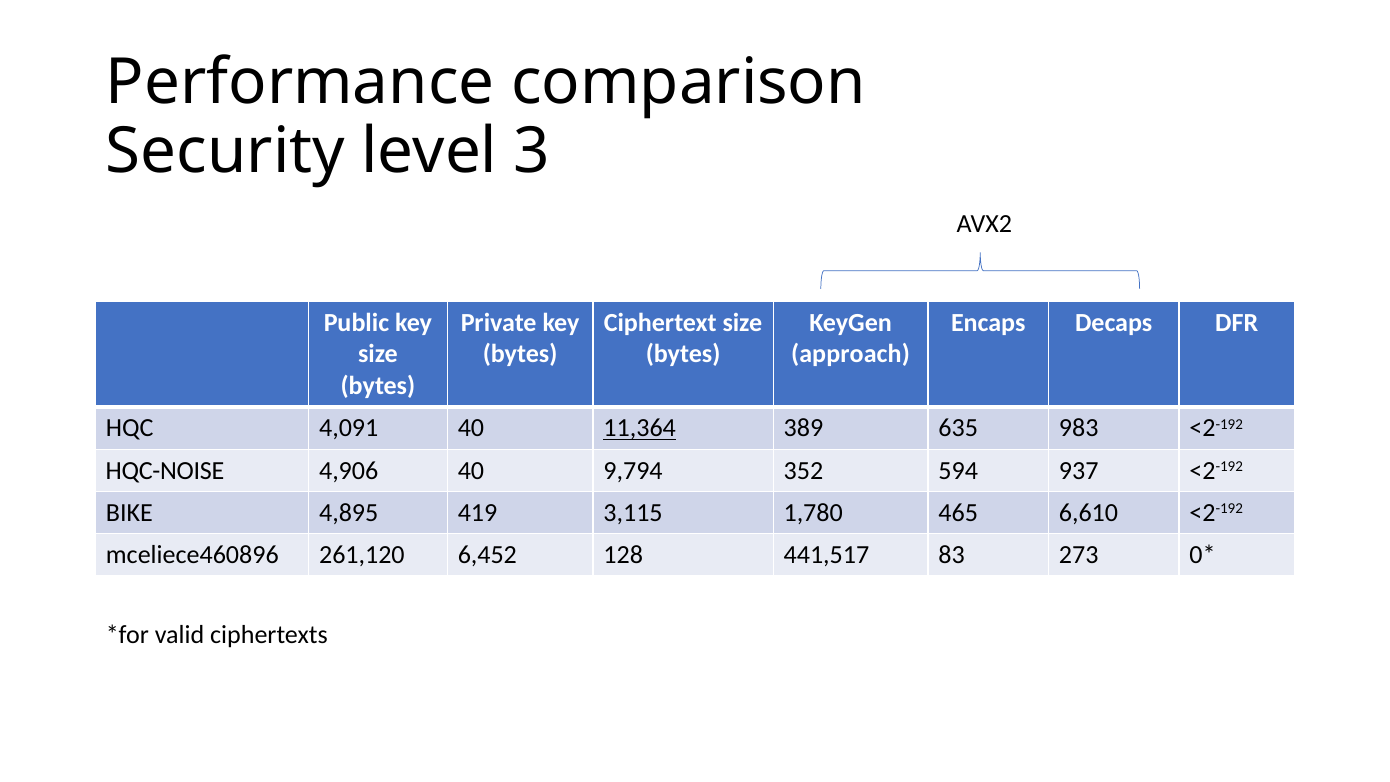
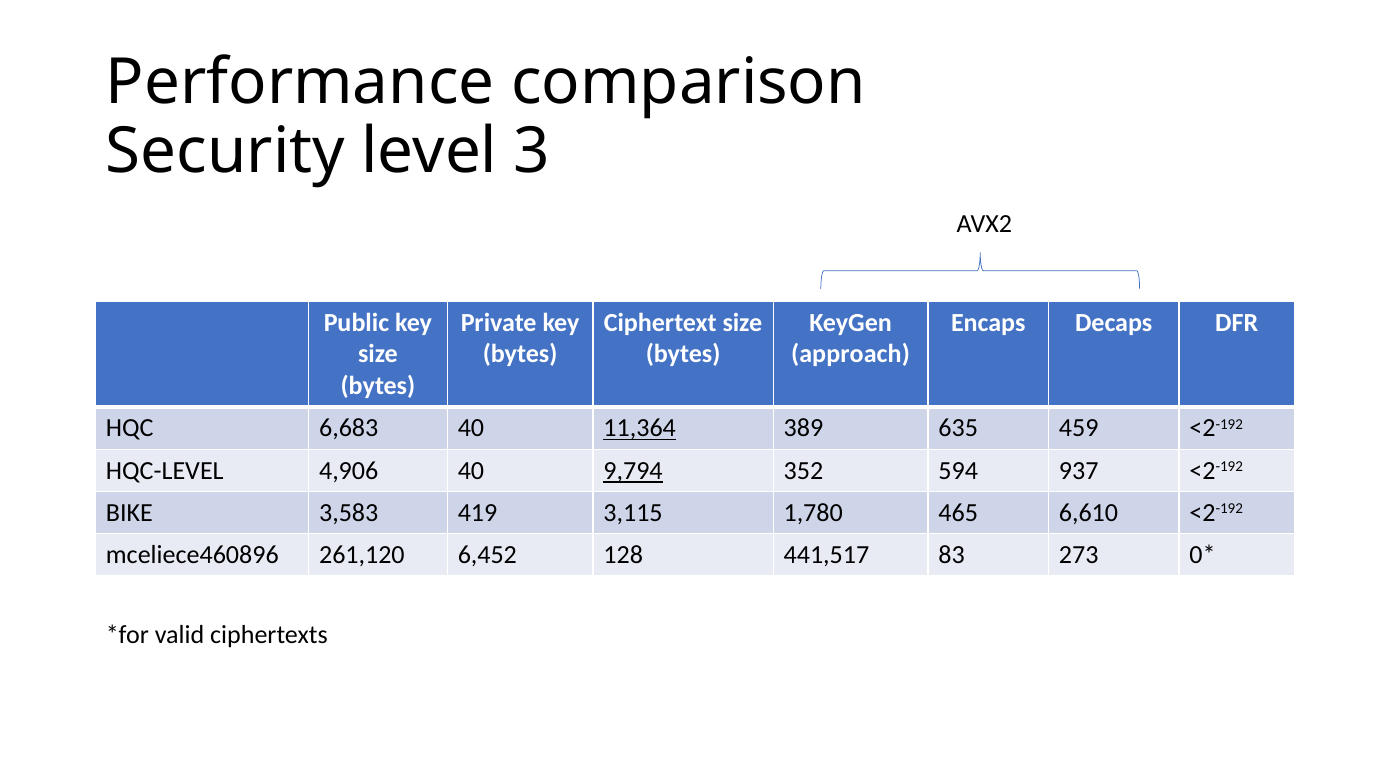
4,091: 4,091 -> 6,683 (349, 428)
983: 983 -> 459 (1079, 428)
HQC-NOISE: HQC-NOISE -> HQC-LEVEL (165, 471)
9,794 underline: none -> present (633, 471)
4,895: 4,895 -> 3,583 (349, 513)
